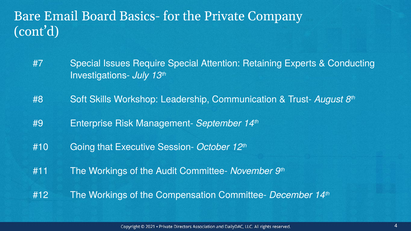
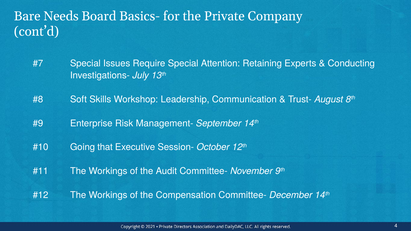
Email: Email -> Needs (61, 16)
